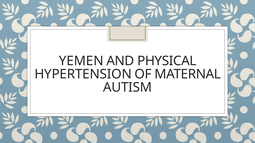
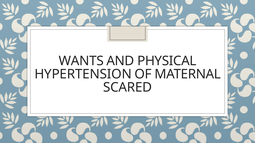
YEMEN: YEMEN -> WANTS (81, 61)
AUTISM: AUTISM -> SCARED (128, 87)
